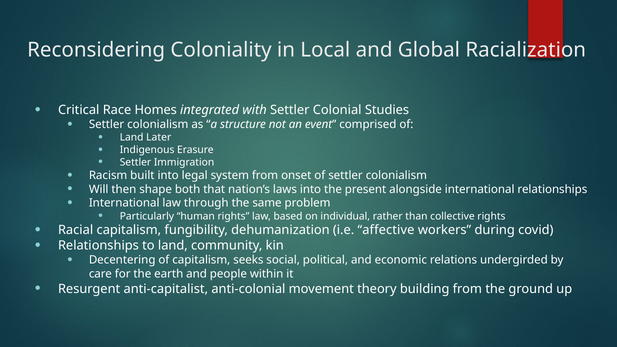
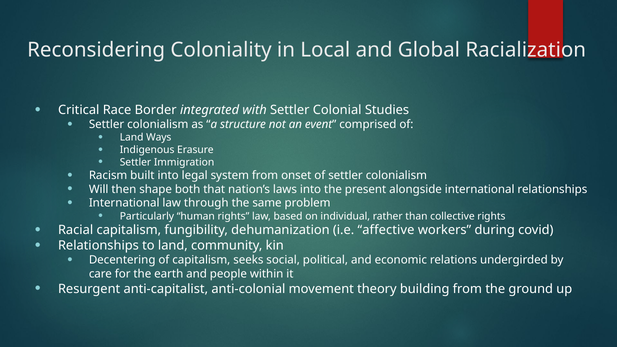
Homes: Homes -> Border (156, 110)
Later: Later -> Ways (159, 138)
